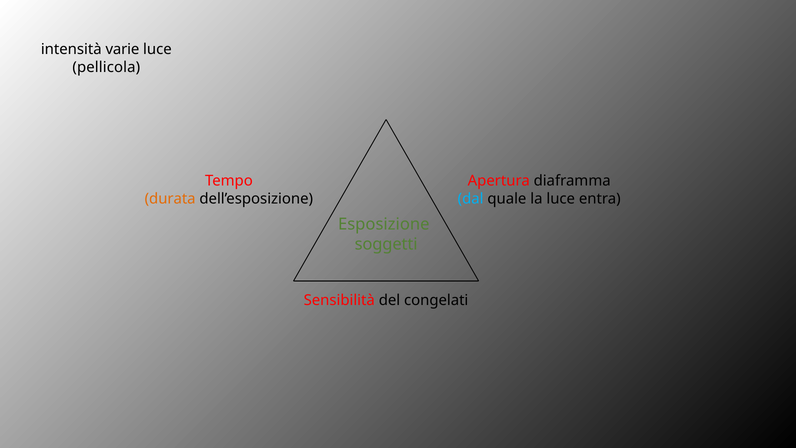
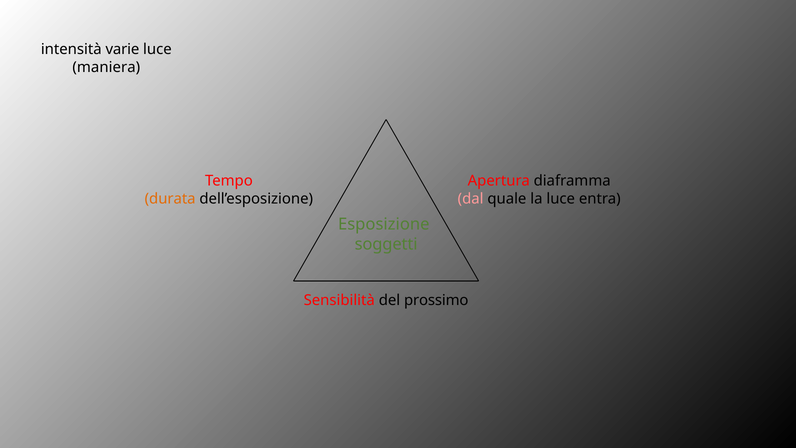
pellicola: pellicola -> maniera (106, 67)
dal colour: light blue -> pink (471, 199)
congelati: congelati -> prossimo (436, 300)
